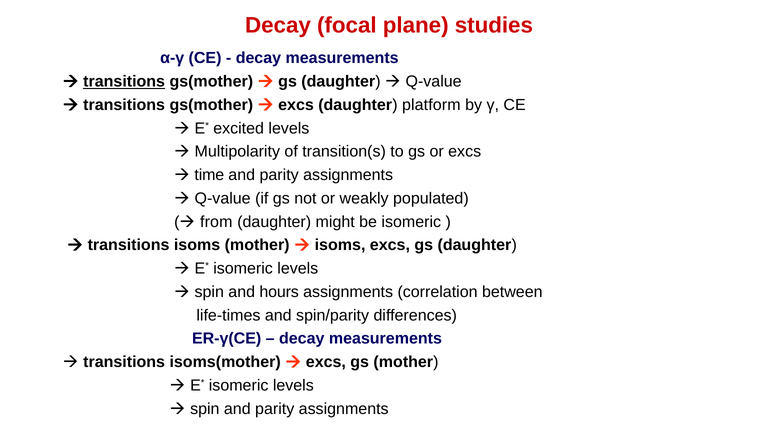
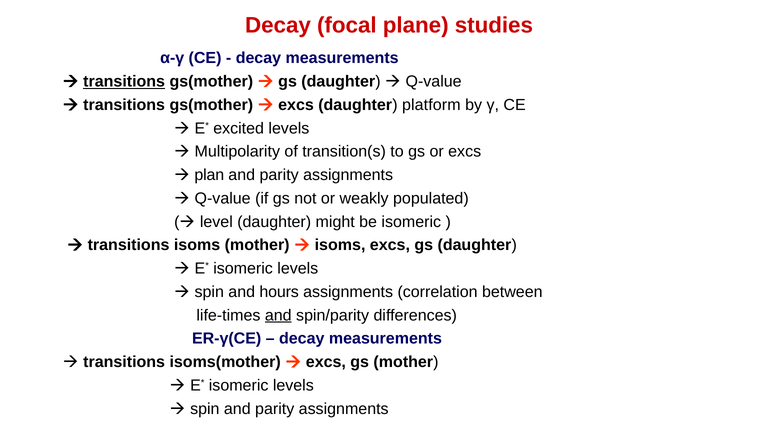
time: time -> plan (209, 175)
from: from -> level (216, 222)
and underline: none -> present (278, 315)
